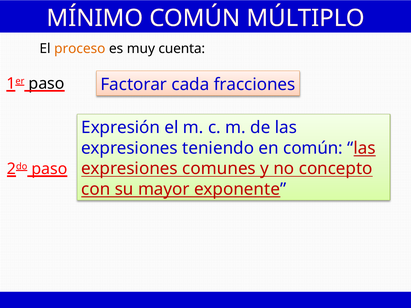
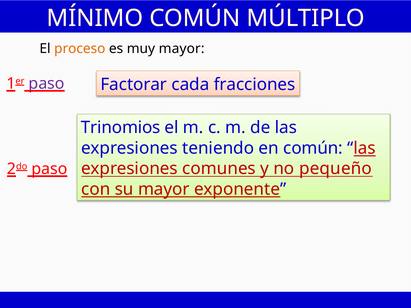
muy cuenta: cuenta -> mayor (182, 49)
paso colour: black -> purple (47, 84)
Expresión: Expresión -> Trinomios (121, 128)
concepto: concepto -> pequeño (336, 169)
